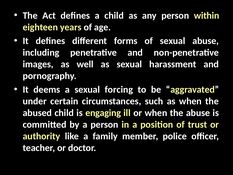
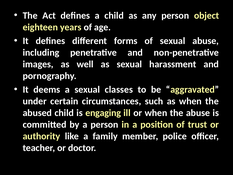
within: within -> object (207, 15)
forcing: forcing -> classes (119, 89)
